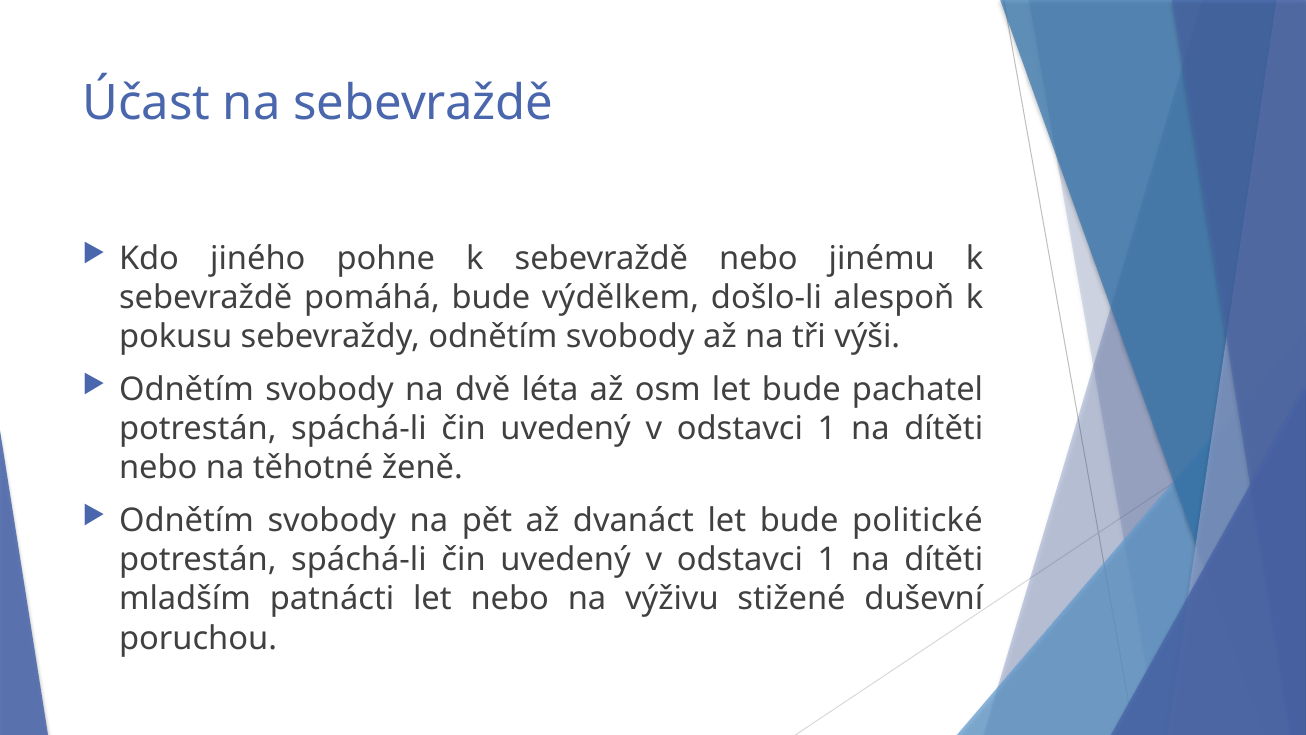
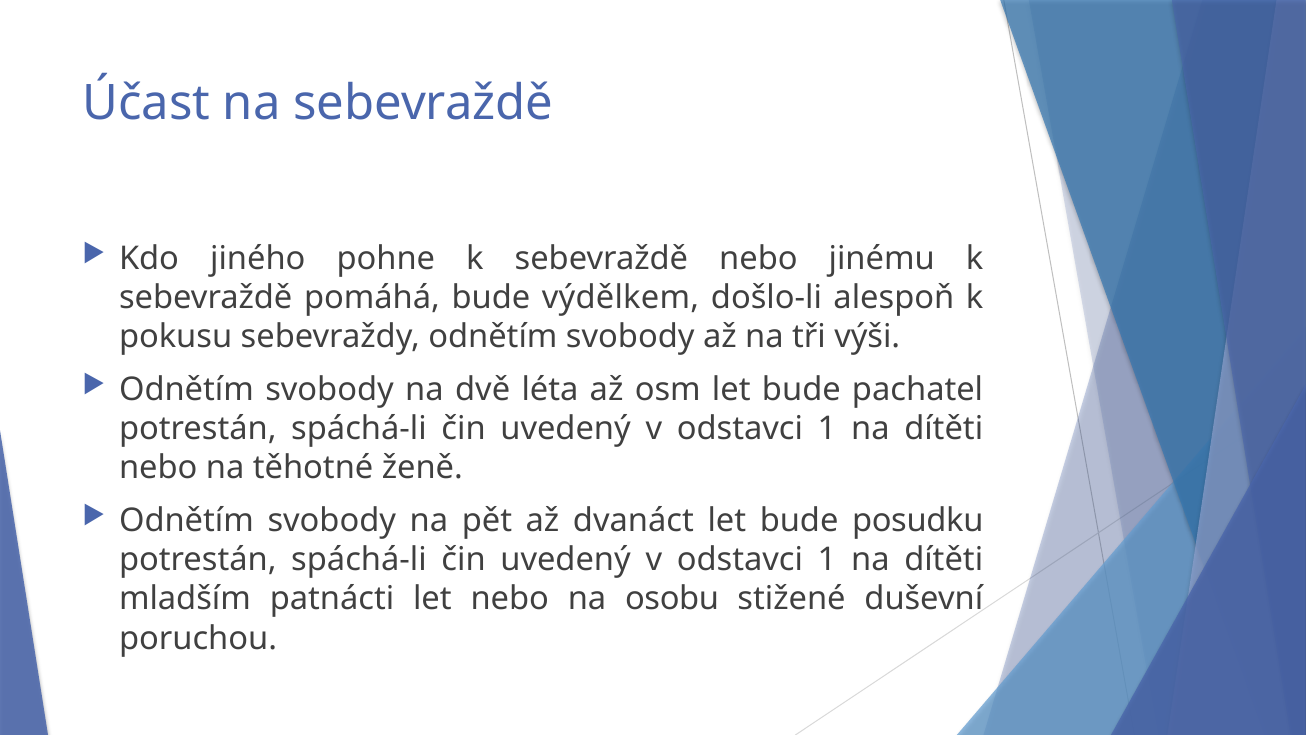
politické: politické -> posudku (918, 521)
výživu: výživu -> osobu (672, 599)
